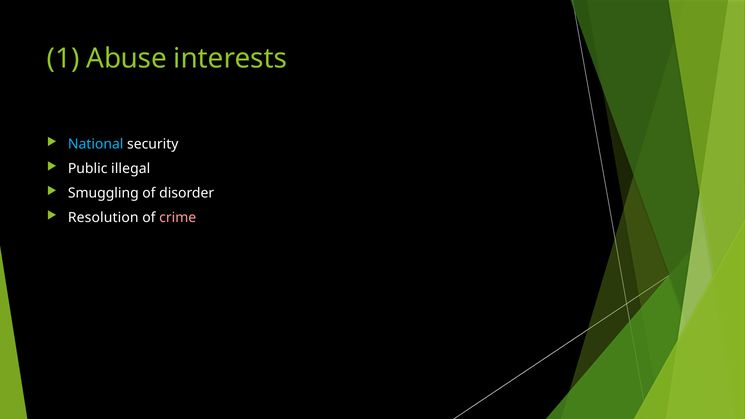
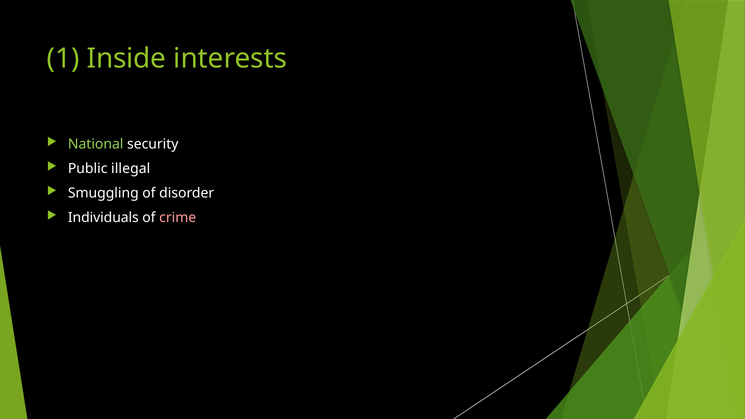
Abuse: Abuse -> Inside (127, 59)
National colour: light blue -> light green (96, 144)
Resolution: Resolution -> Individuals (103, 218)
